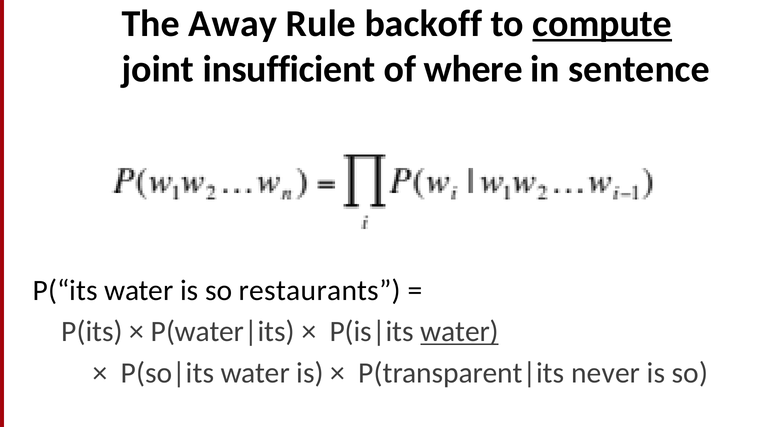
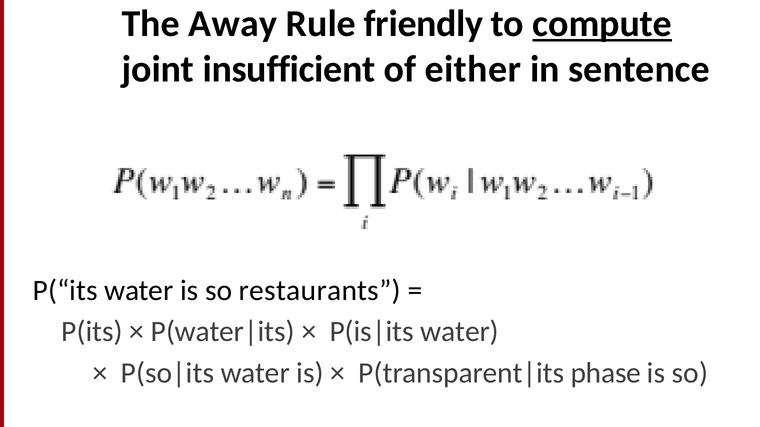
backoff: backoff -> friendly (424, 24)
where: where -> either (473, 69)
water underline: present -> none (460, 332)
never: never -> phase (606, 373)
